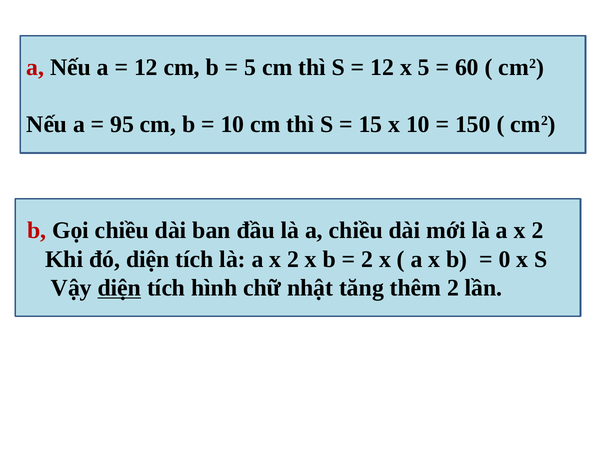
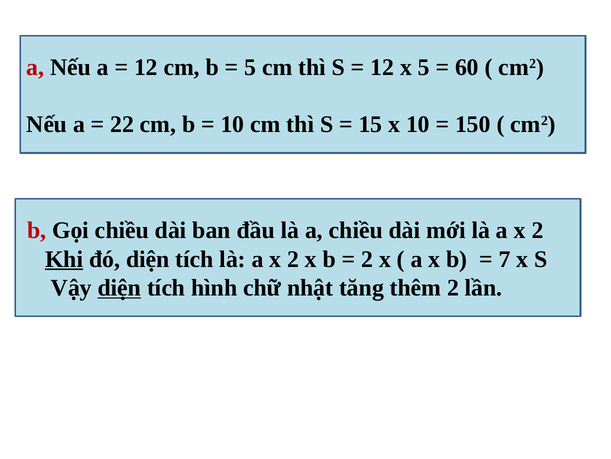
95: 95 -> 22 (122, 124)
Khi underline: none -> present (64, 259)
0: 0 -> 7 (505, 259)
